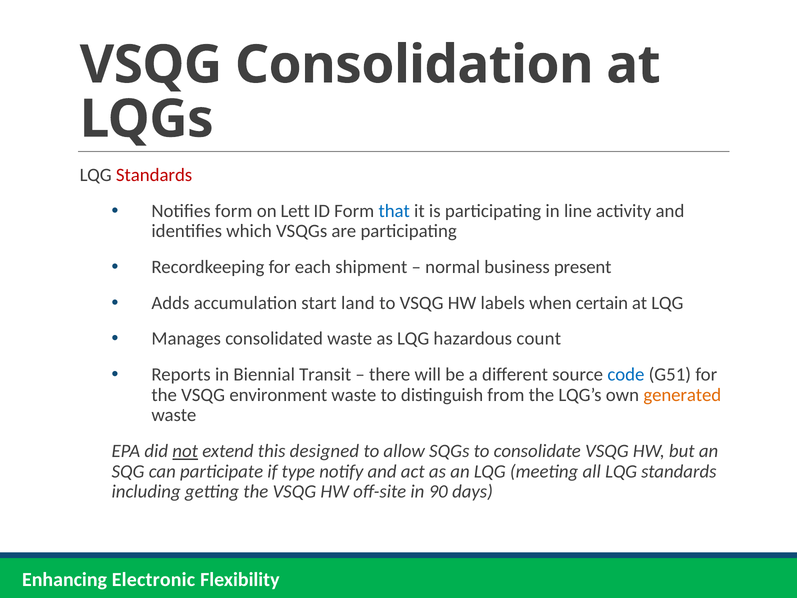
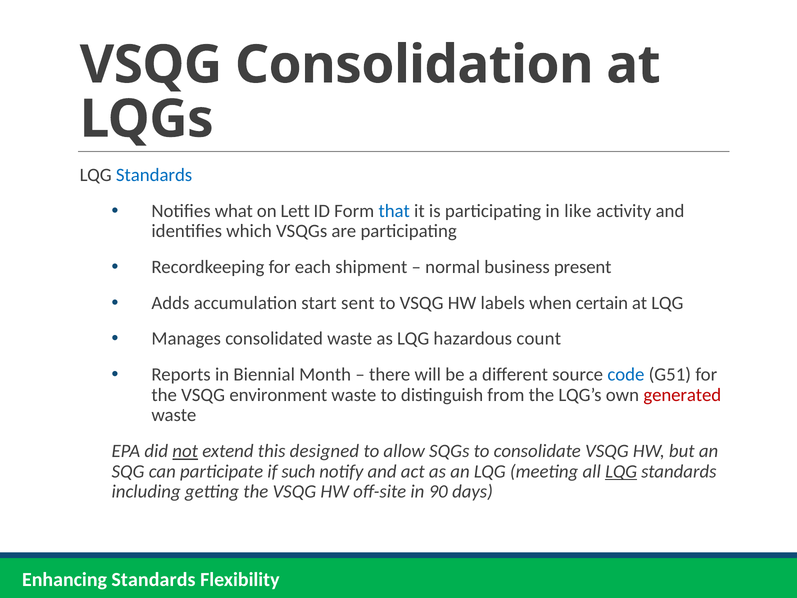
Standards colour: red -> blue (154, 175)
Notifies form: form -> what (234, 211)
line: line -> like (578, 211)
land: land -> sent (358, 303)
Transit: Transit -> Month (325, 374)
generated colour: orange -> red (682, 395)
type: type -> such (298, 471)
LQG underline: none -> present (621, 471)
Enhancing Electronic: Electronic -> Standards (153, 579)
